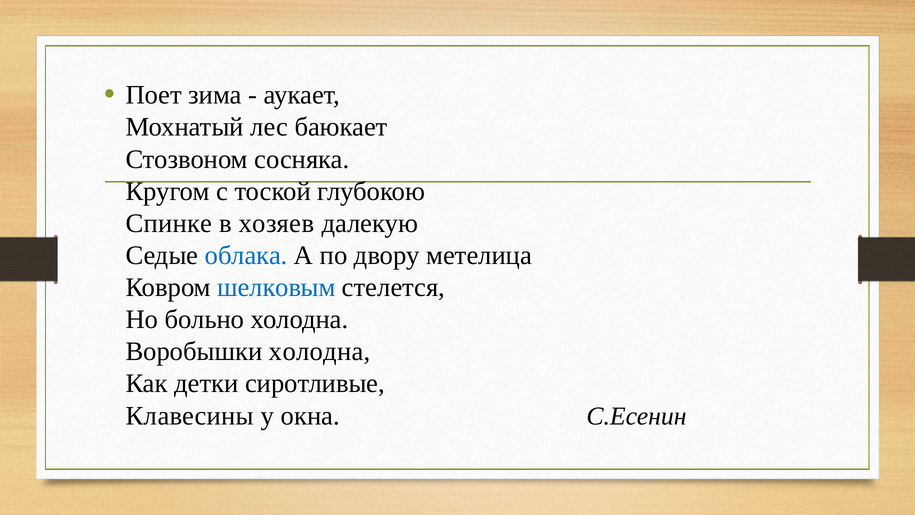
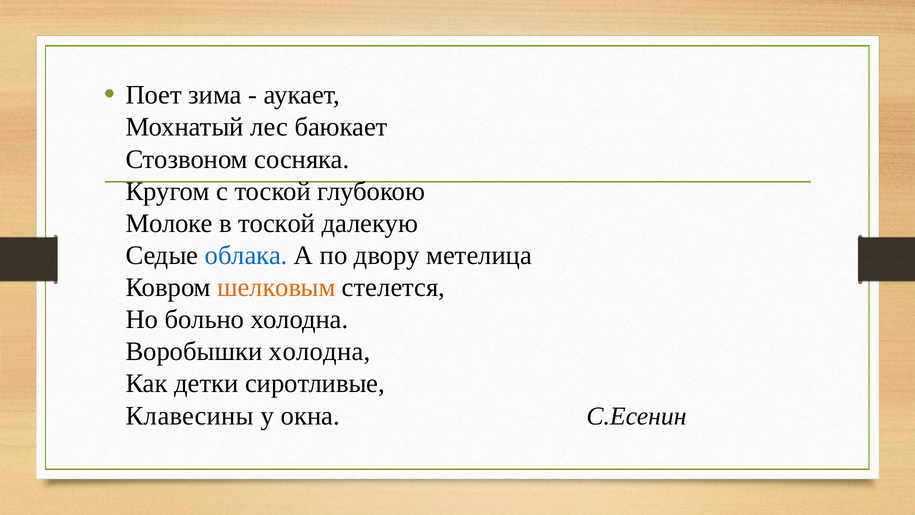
Спинке: Спинке -> Молоке (169, 223)
в хозяев: хозяев -> тоской (277, 223)
шелковым colour: blue -> orange (276, 287)
